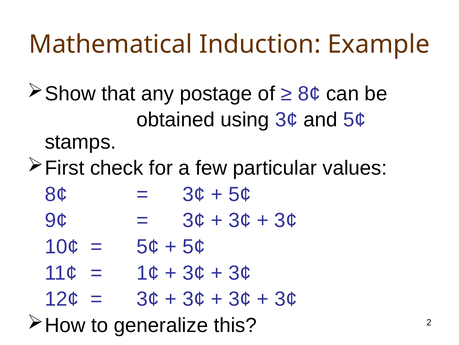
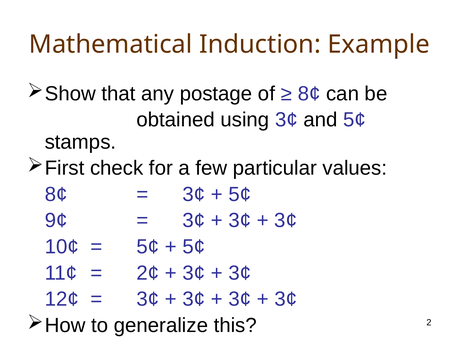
1¢: 1¢ -> 2¢ (148, 272)
